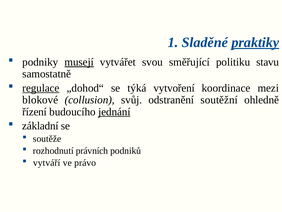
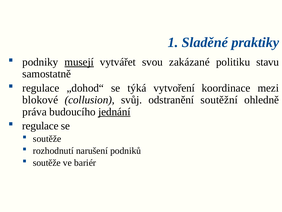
praktiky underline: present -> none (255, 42)
směřující: směřující -> zakázané (189, 62)
regulace underline: present -> none (41, 88)
řízení: řízení -> práva (35, 112)
základní: základní -> regulace (40, 126)
právních: právních -> narušení (92, 150)
vytváří: vytváří -> soutěže (47, 162)
právo: právo -> bariér (85, 162)
